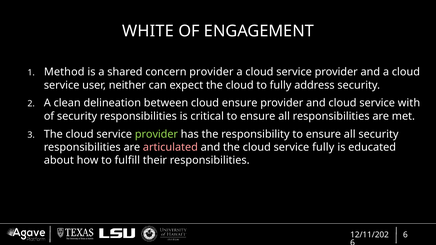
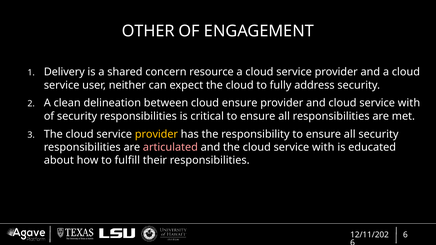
WHITE: WHITE -> OTHER (148, 31)
Method: Method -> Delivery (64, 72)
concern provider: provider -> resource (211, 72)
provider colour: light green -> yellow (156, 134)
the cloud service fully: fully -> with (323, 147)
